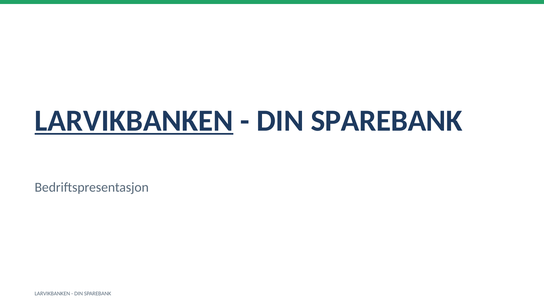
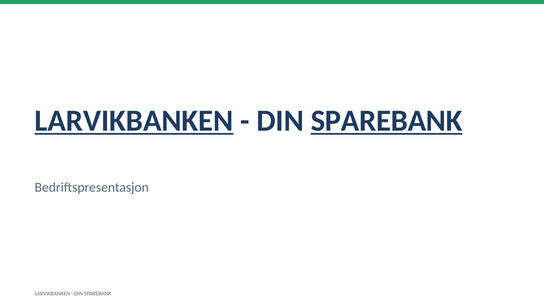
SPAREBANK underline: none -> present (387, 121)
